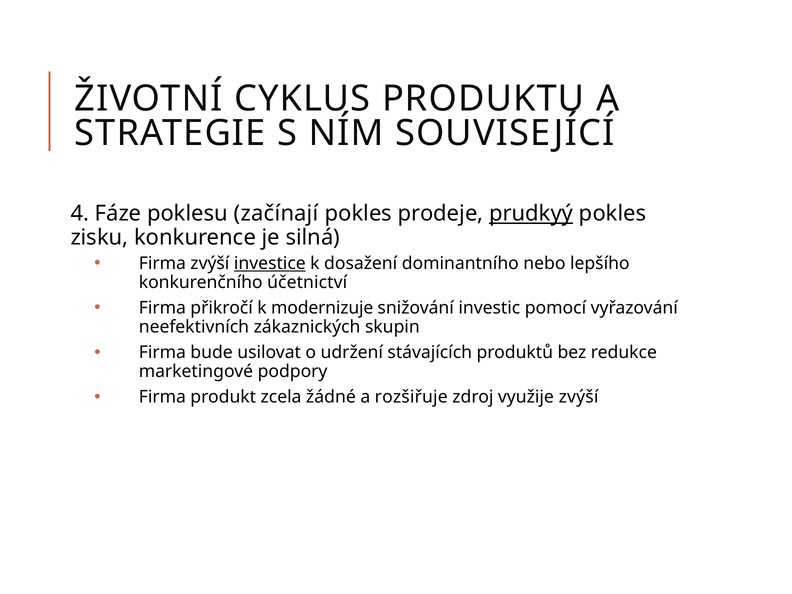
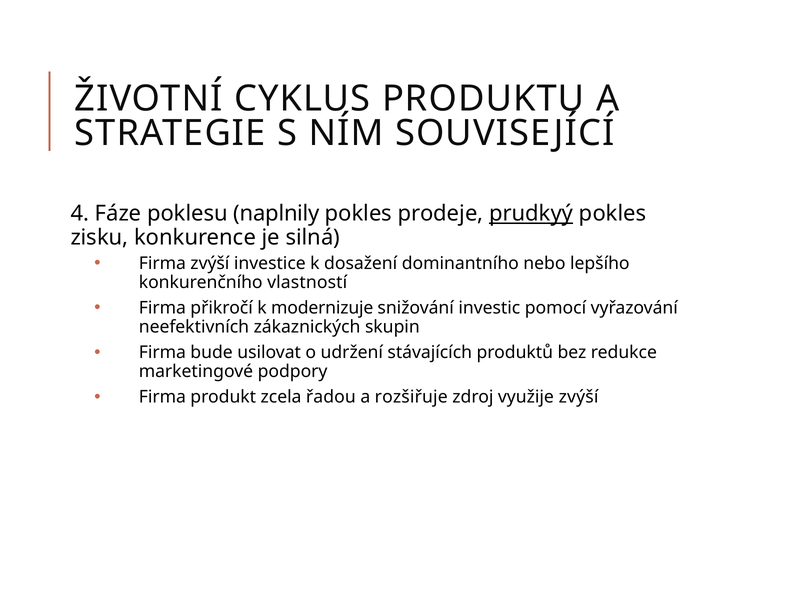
začínají: začínají -> naplnily (276, 214)
investice underline: present -> none (270, 263)
účetnictví: účetnictví -> vlastností (307, 282)
žádné: žádné -> řadou (331, 397)
